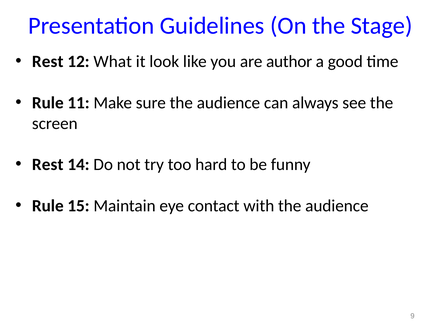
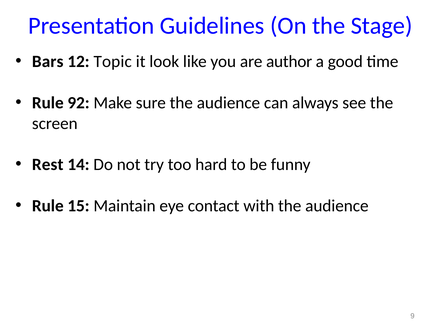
Rest: Rest -> Bars (48, 61)
What: What -> Topic (113, 61)
11: 11 -> 92 (79, 103)
